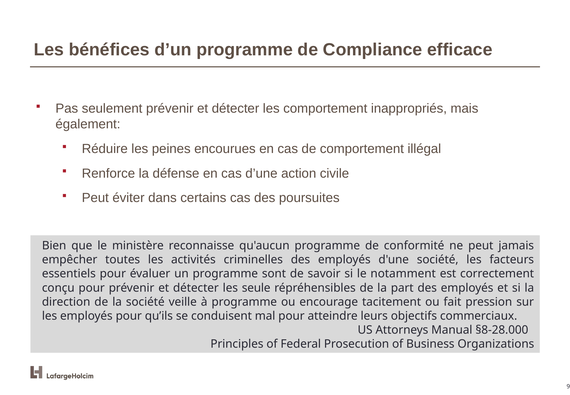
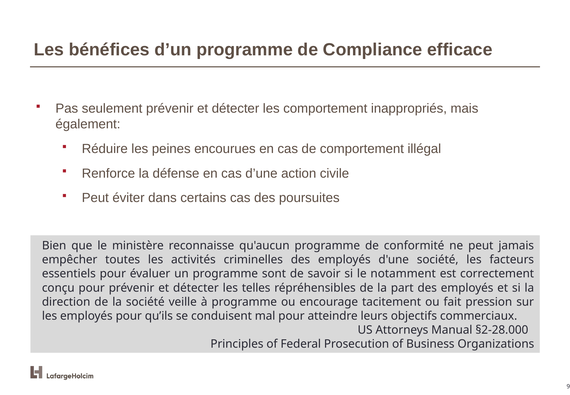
seule: seule -> telles (256, 288)
§8-28.000: §8-28.000 -> §2-28.000 (502, 330)
